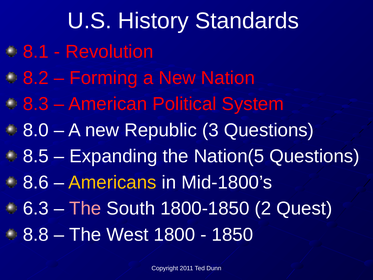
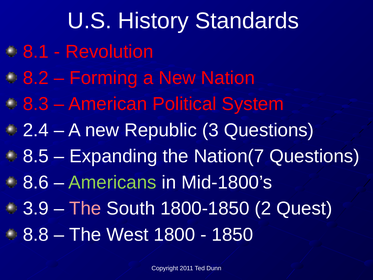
8.0: 8.0 -> 2.4 (36, 130)
Nation(5: Nation(5 -> Nation(7 (229, 156)
Americans colour: yellow -> light green (113, 182)
6.3: 6.3 -> 3.9 (36, 208)
